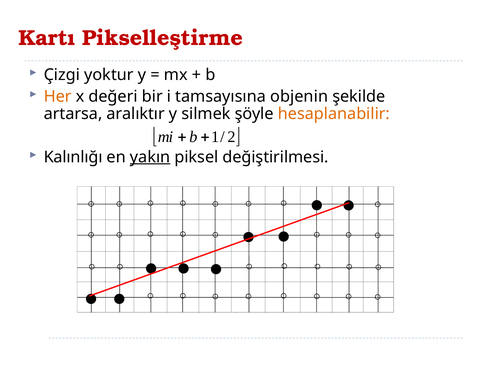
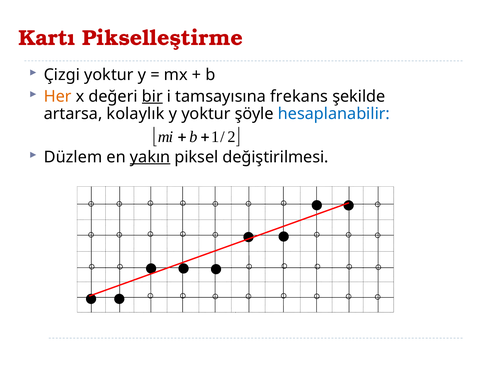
bir underline: none -> present (152, 96)
objenin: objenin -> frekans (299, 96)
aralıktır: aralıktır -> kolaylık (136, 114)
y silmek: silmek -> yoktur (206, 114)
hesaplanabilir colour: orange -> blue (334, 114)
Kalınlığı: Kalınlığı -> Düzlem (73, 157)
